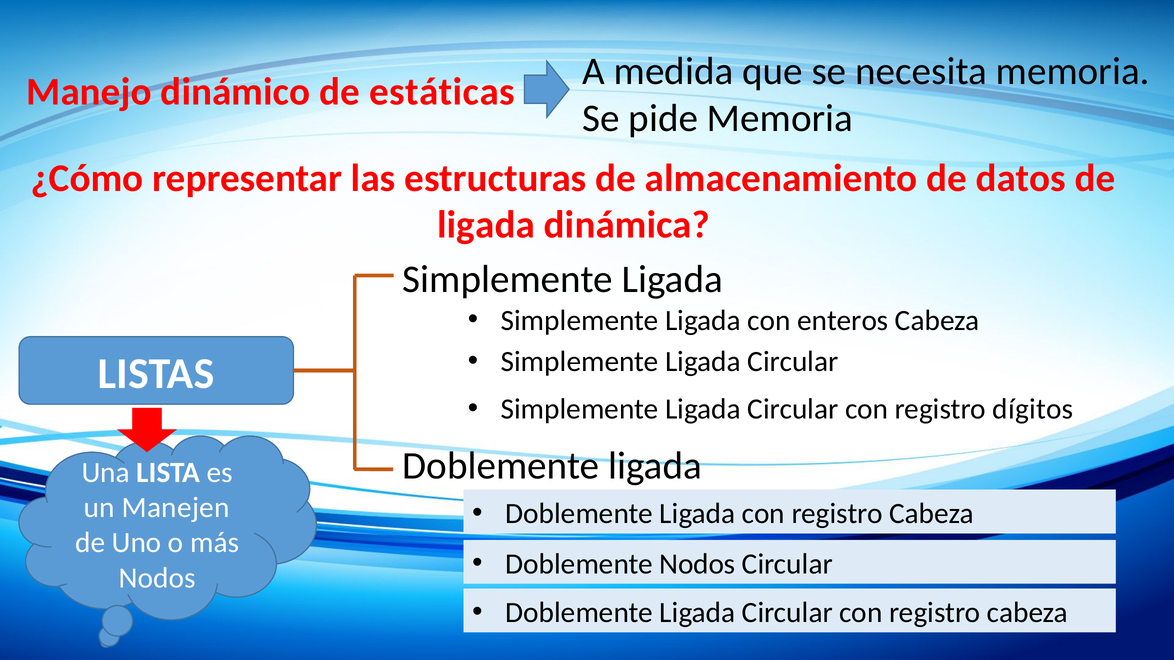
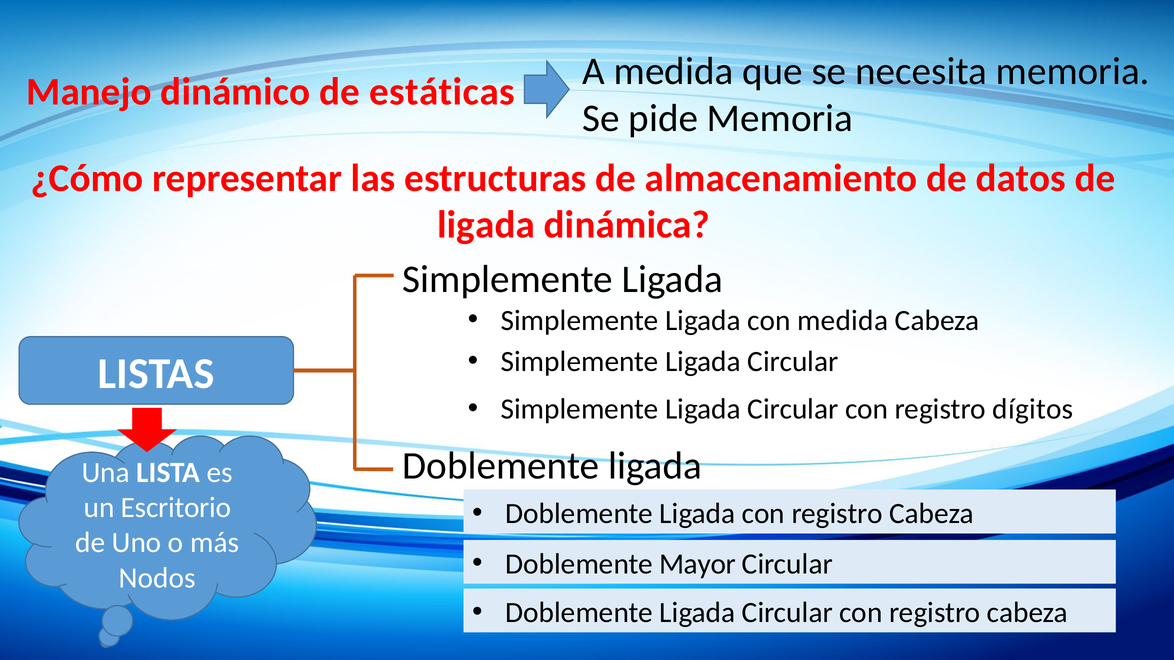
con enteros: enteros -> medida (843, 321)
Manejen: Manejen -> Escritorio (176, 508)
Doblemente Nodos: Nodos -> Mayor (697, 564)
